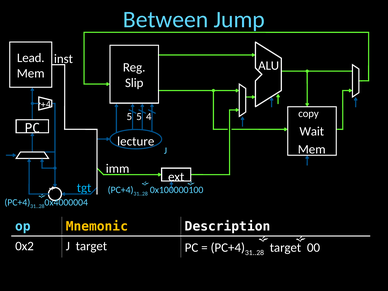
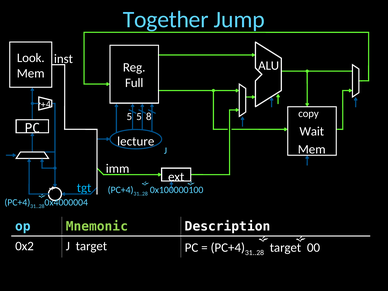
Between: Between -> Together (166, 19)
Lead: Lead -> Look (31, 58)
Slip: Slip -> Full (134, 83)
4: 4 -> 8 (149, 117)
Mnemonic colour: yellow -> light green (97, 226)
